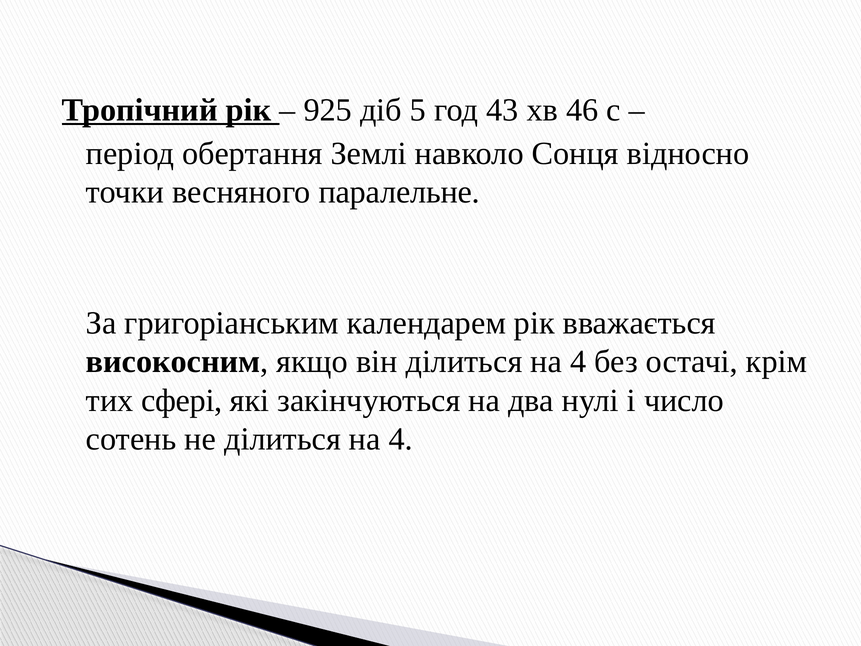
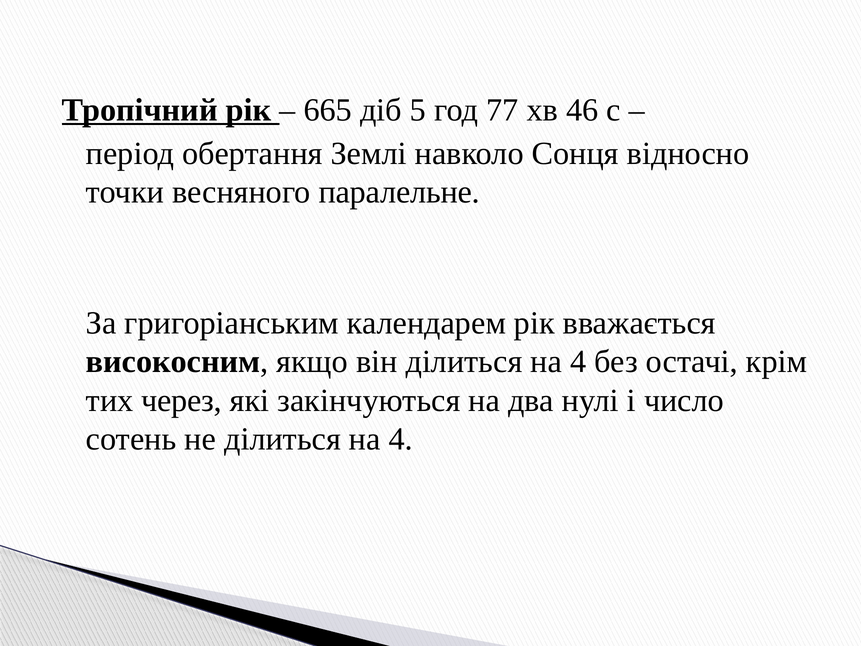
925: 925 -> 665 (328, 110)
43: 43 -> 77 (502, 110)
сфері: сфері -> через (182, 400)
